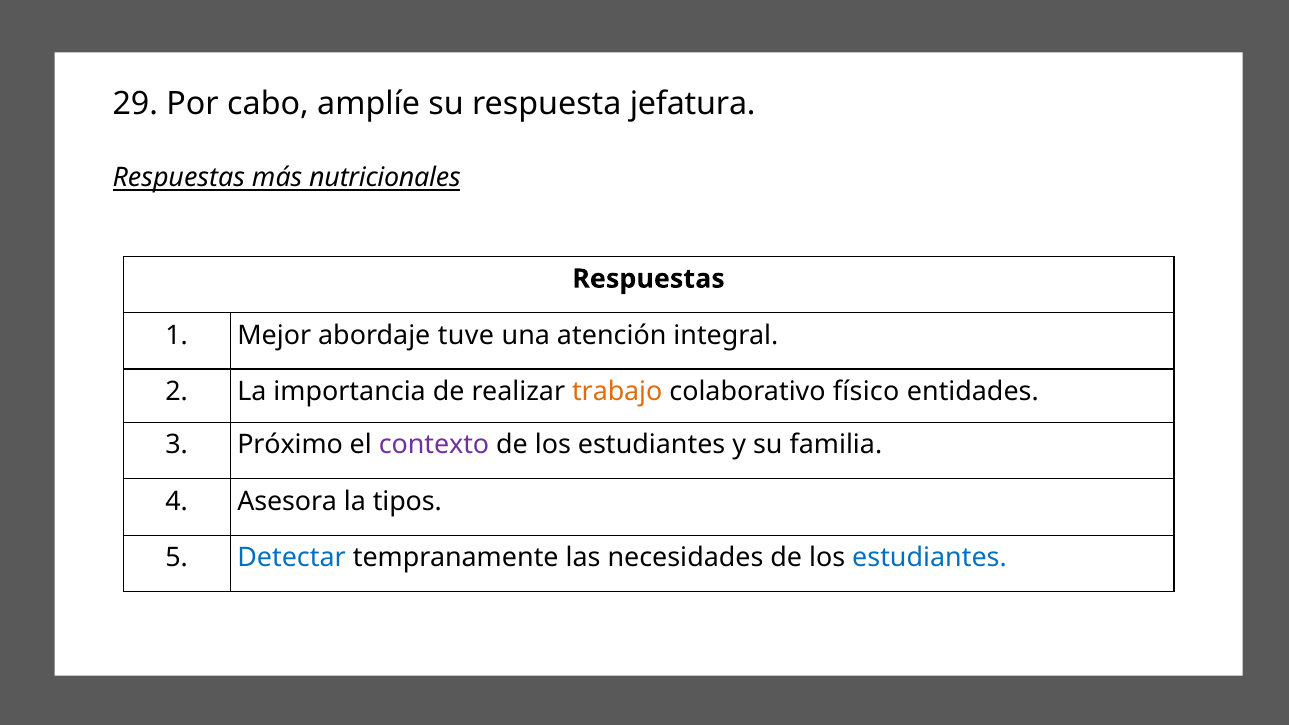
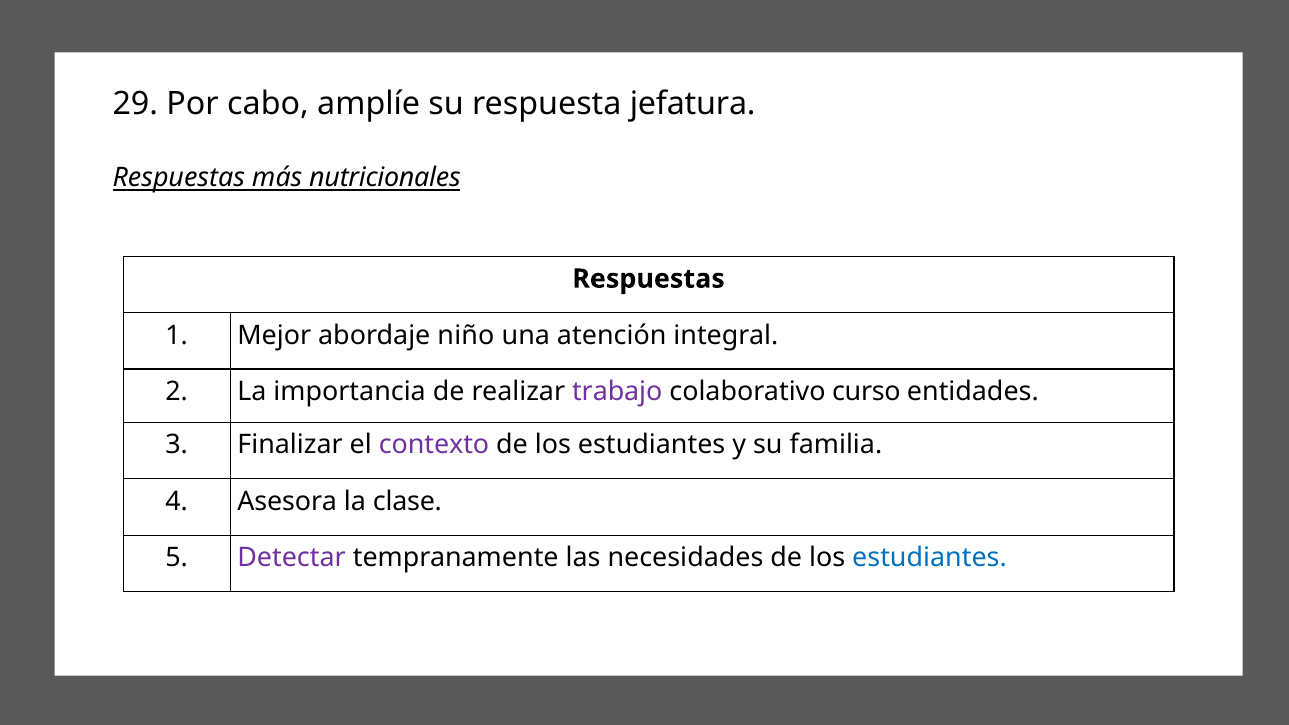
tuve: tuve -> niño (466, 335)
trabajo colour: orange -> purple (617, 392)
físico: físico -> curso (866, 392)
Próximo: Próximo -> Finalizar (290, 445)
tipos: tipos -> clase (407, 501)
Detectar colour: blue -> purple (292, 558)
